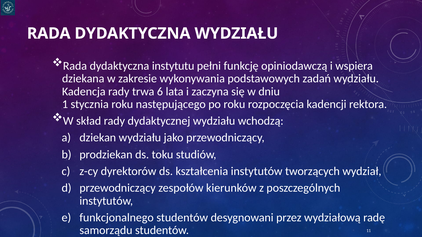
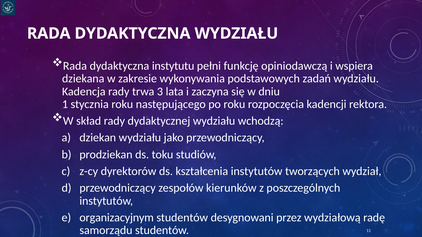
6: 6 -> 3 (160, 92)
funkcjonalnego: funkcjonalnego -> organizacyjnym (117, 218)
